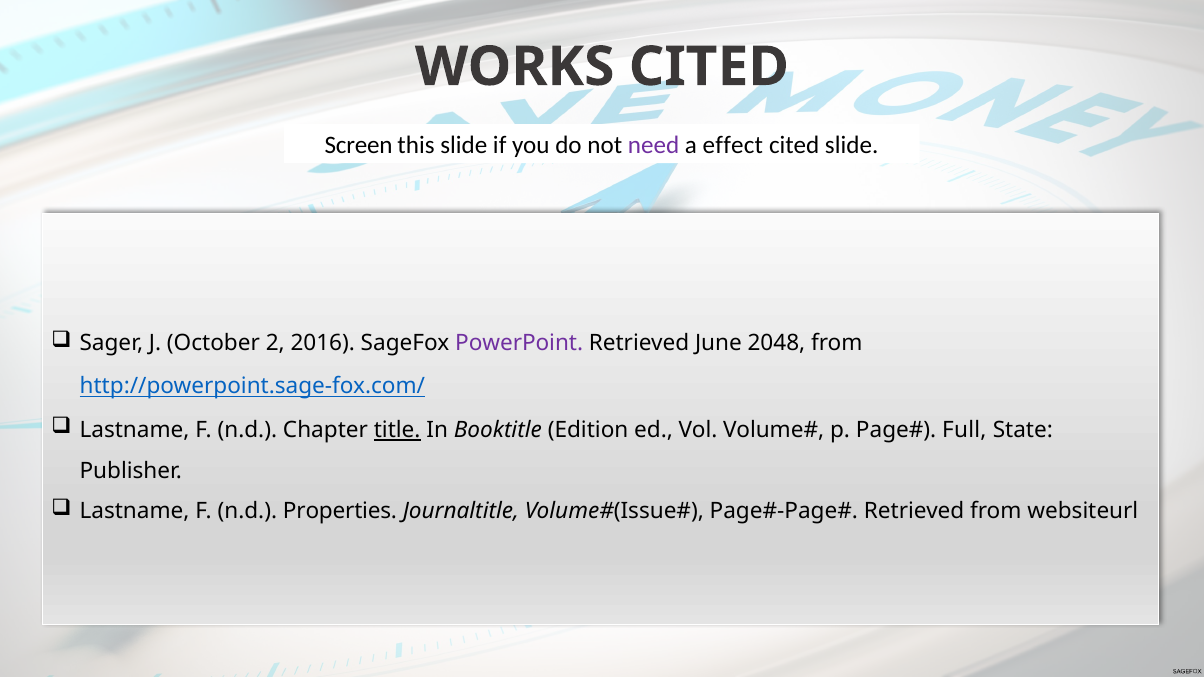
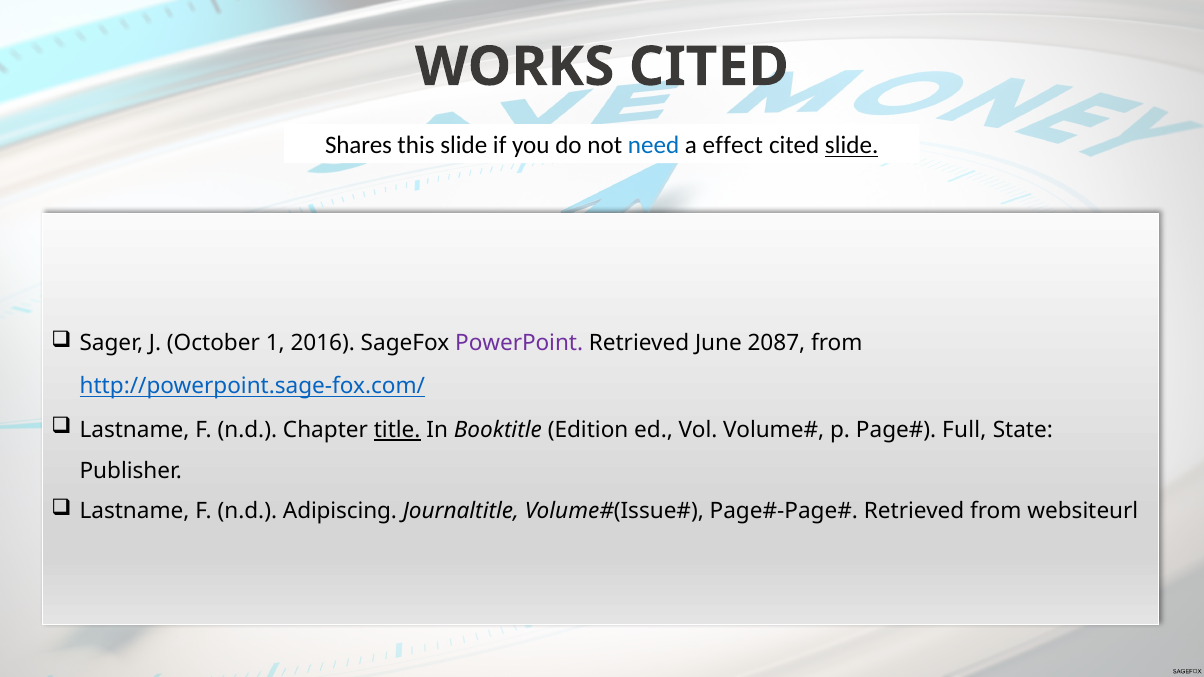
Screen: Screen -> Shares (359, 146)
need colour: purple -> blue (654, 146)
slide underline: none -> present (852, 146)
2: 2 -> 1 (275, 344)
2048: 2048 -> 2087 (776, 344)
Properties: Properties -> Adipiscing (340, 512)
